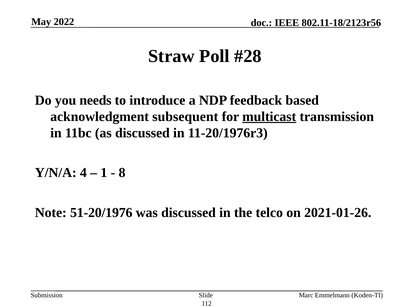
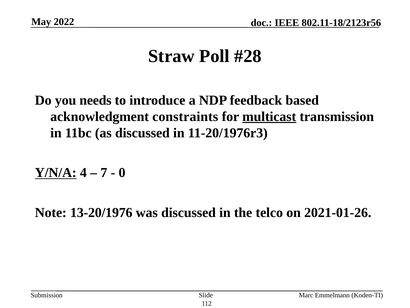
subsequent: subsequent -> constraints (185, 116)
Y/N/A underline: none -> present (56, 172)
1: 1 -> 7 (104, 172)
8: 8 -> 0 (122, 172)
51-20/1976: 51-20/1976 -> 13-20/1976 (101, 212)
